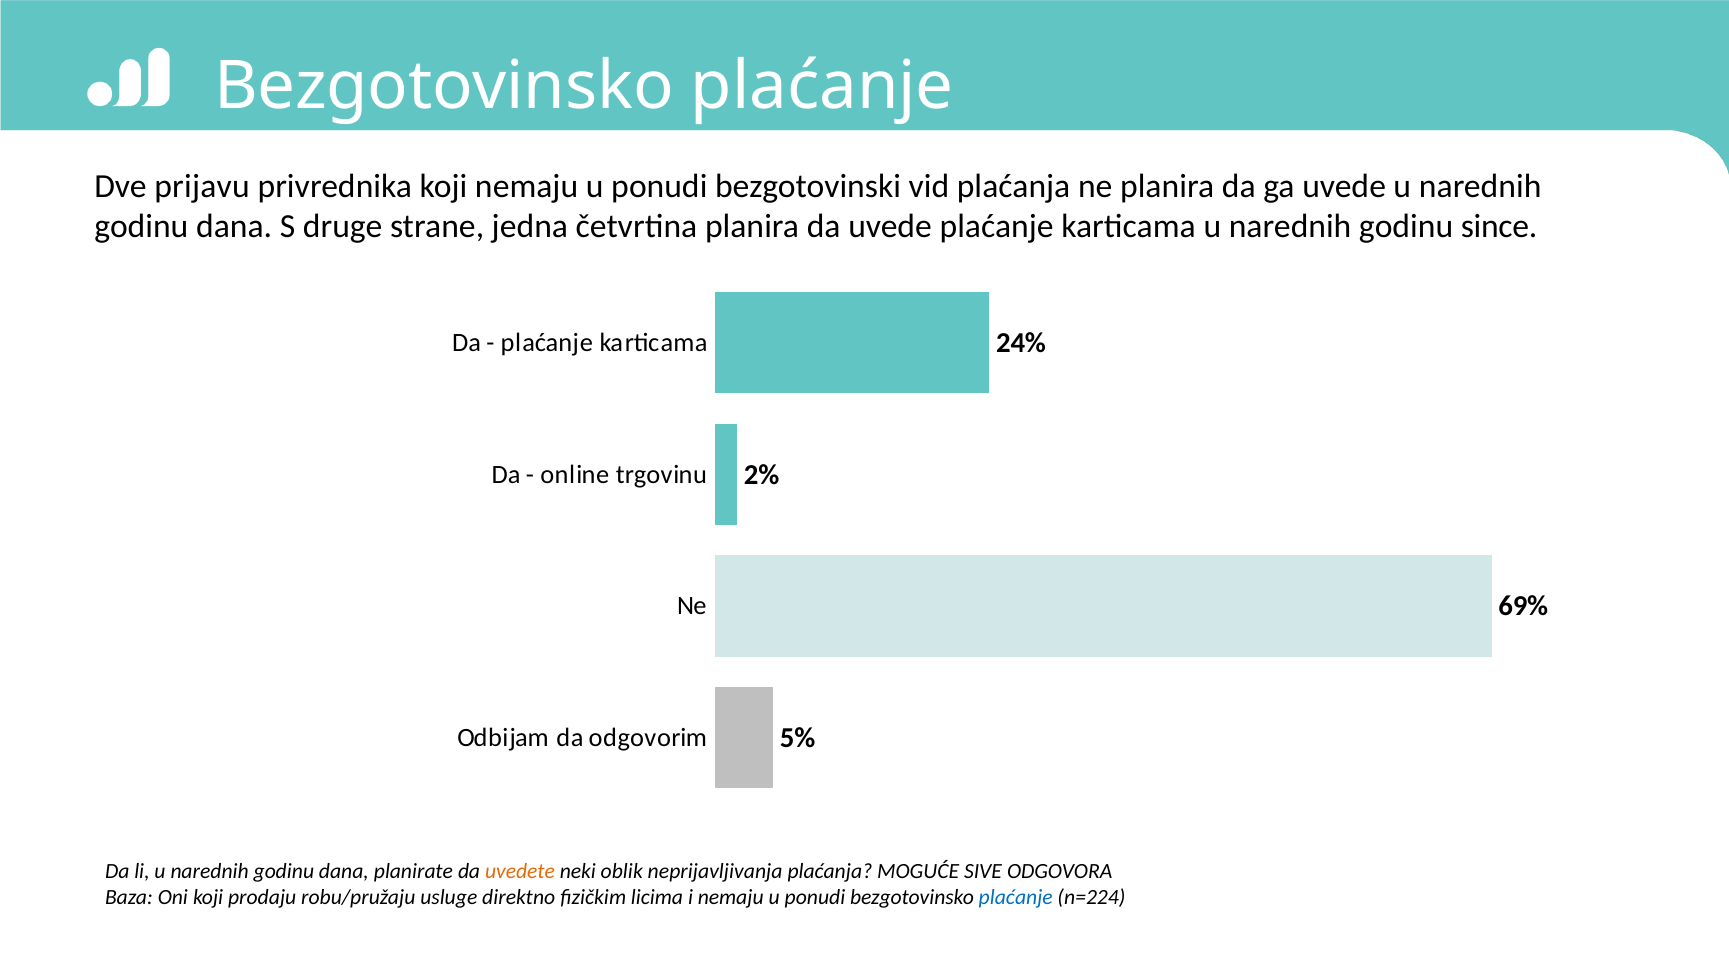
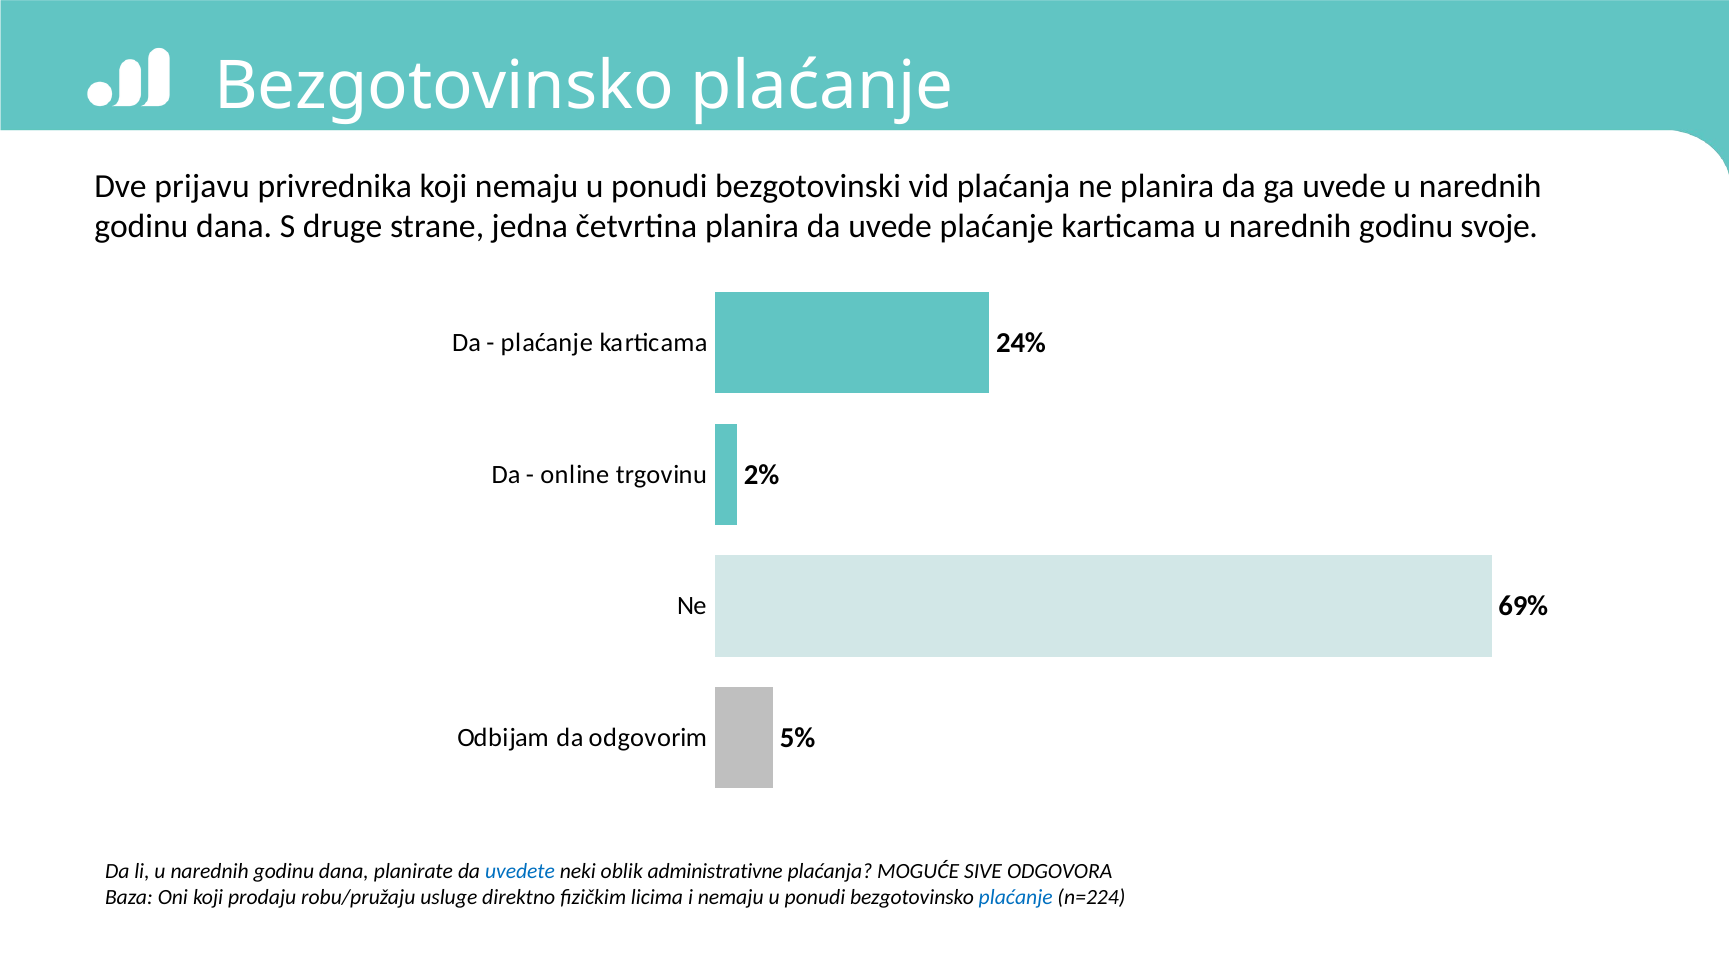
since: since -> svoje (1499, 227)
uvedete colour: orange -> blue (520, 871)
neprijavljivanja: neprijavljivanja -> administrativne (715, 871)
